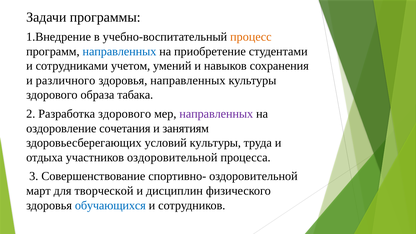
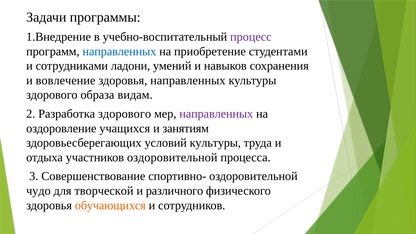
процесс colour: orange -> purple (251, 37)
учетом: учетом -> ладони (131, 66)
различного: различного -> вовлечение (66, 80)
табака: табака -> видам (135, 95)
сочетания: сочетания -> учащихся (125, 128)
март: март -> чудо (38, 191)
дисциплин: дисциплин -> различного (175, 191)
обучающихся colour: blue -> orange (110, 205)
